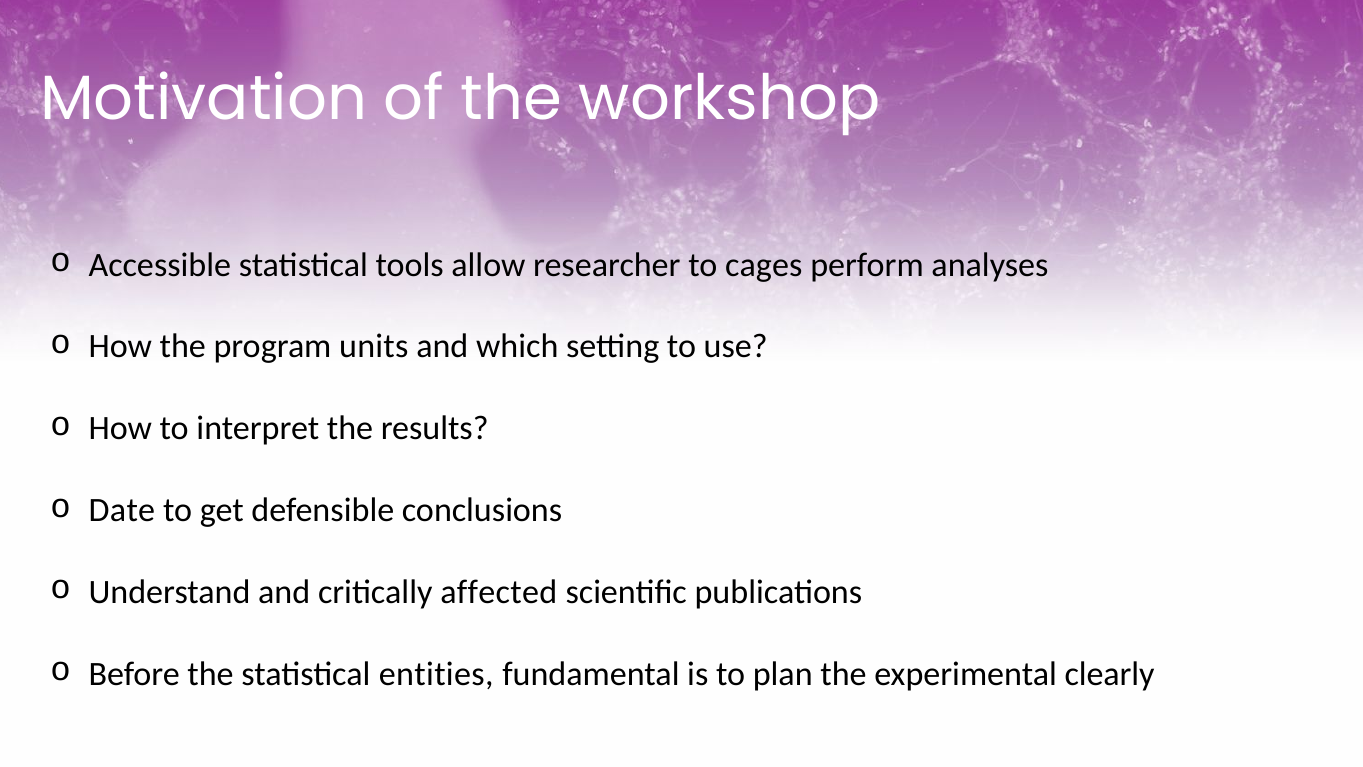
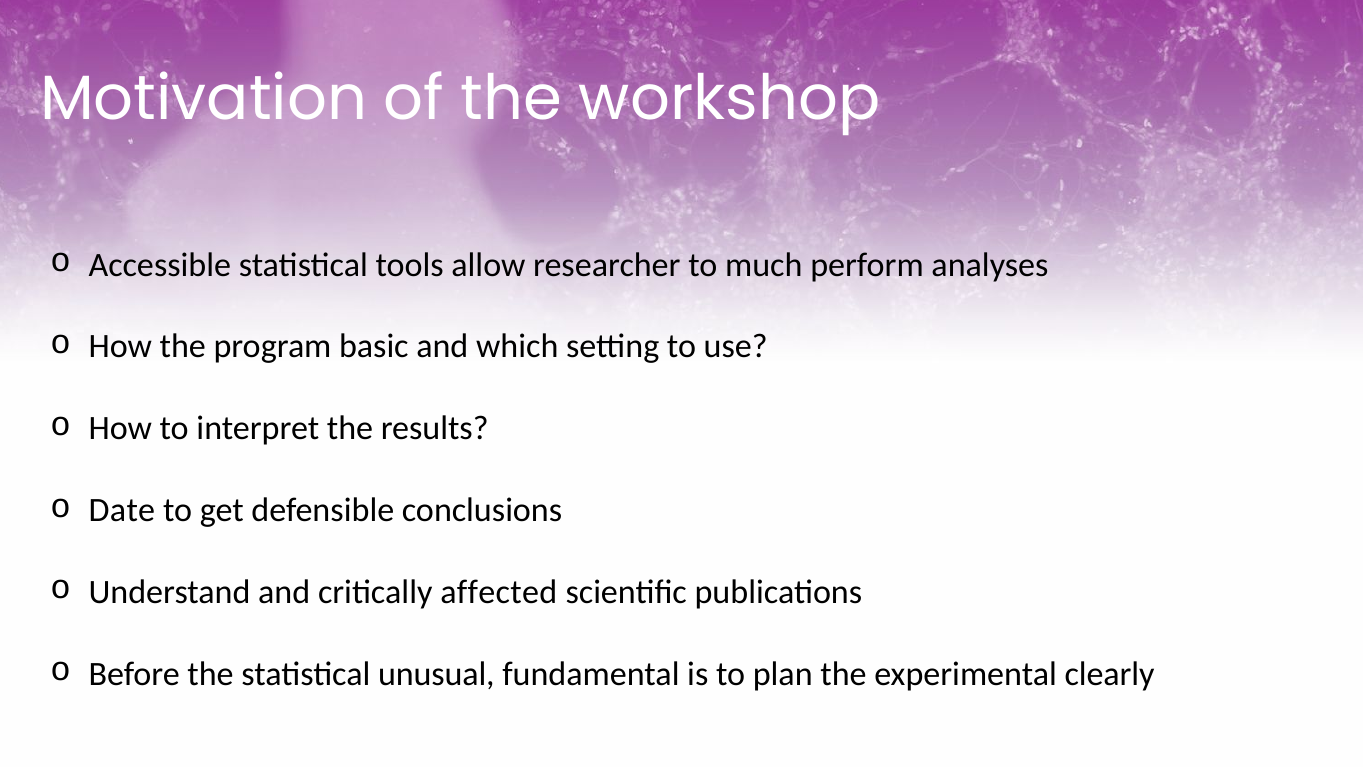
cages: cages -> much (764, 265)
units: units -> basic (374, 347)
entities: entities -> unusual (436, 674)
